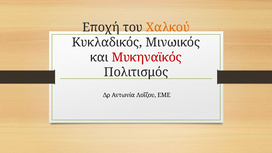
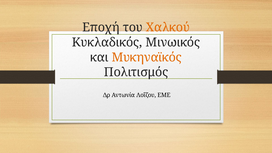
Μυκηναϊκός colour: red -> orange (147, 57)
